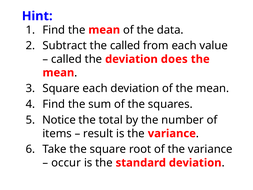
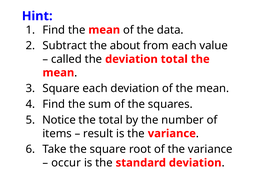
the called: called -> about (125, 46)
deviation does: does -> total (174, 59)
